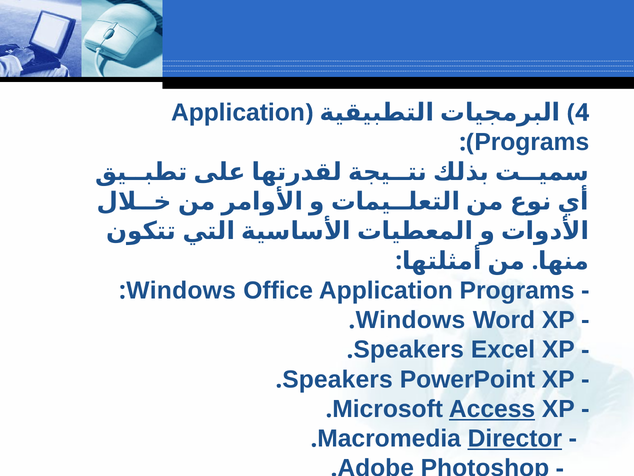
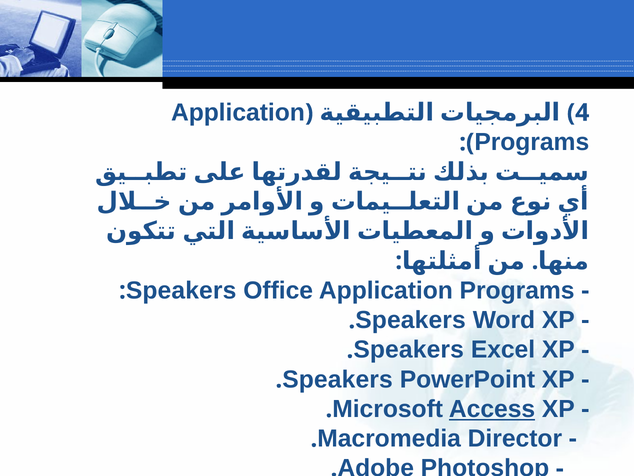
Windows: Windows -> Speakers (181, 290)
Windows: Windows -> Speakers (411, 320)
Director underline: present -> none (515, 438)
